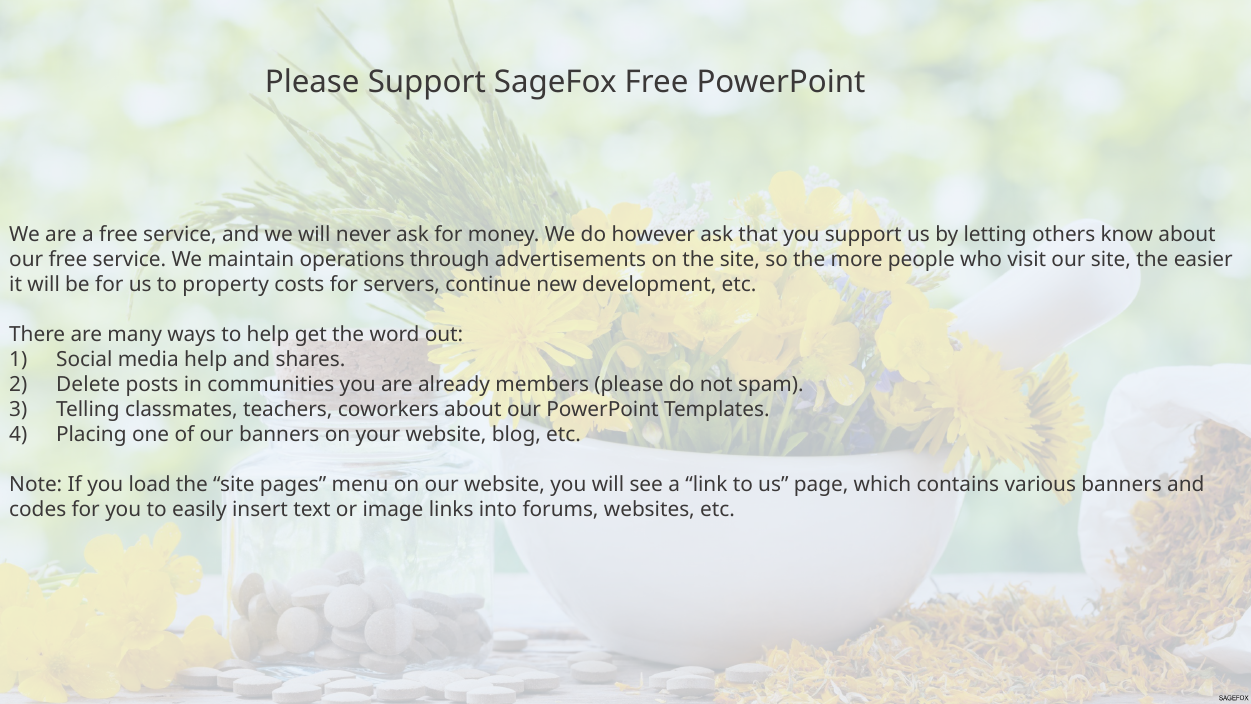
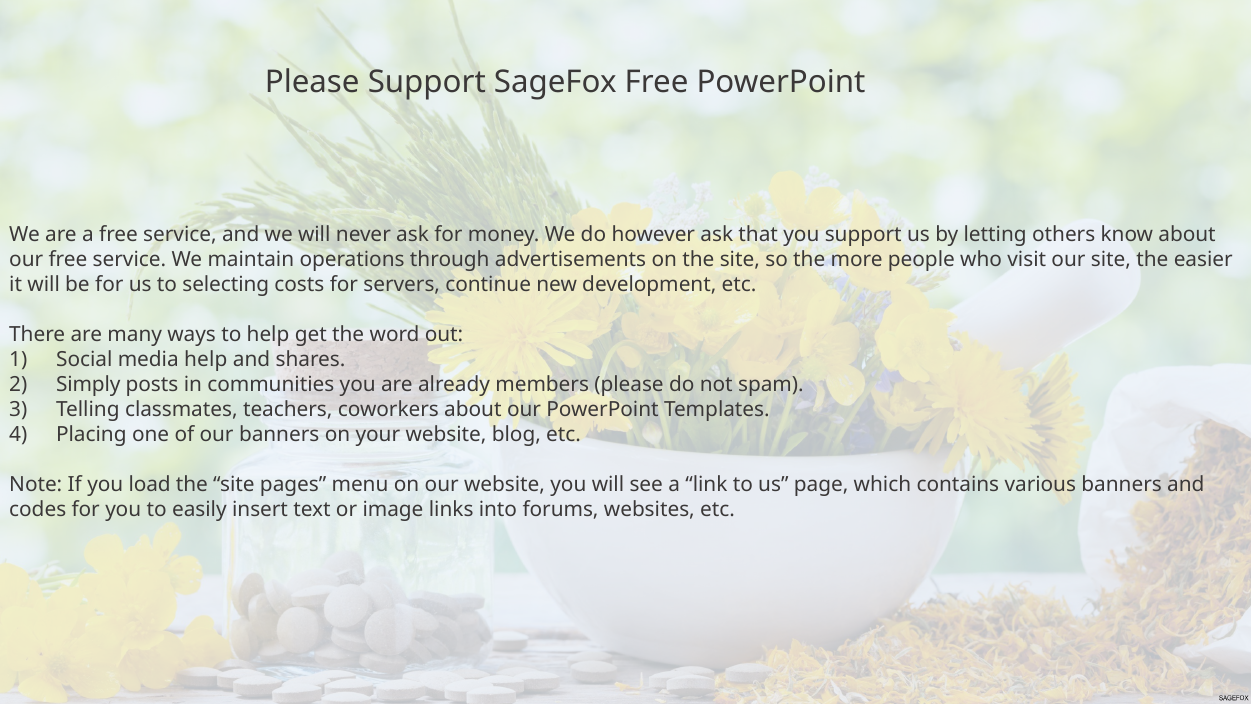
property: property -> selecting (226, 284)
Delete: Delete -> Simply (88, 385)
